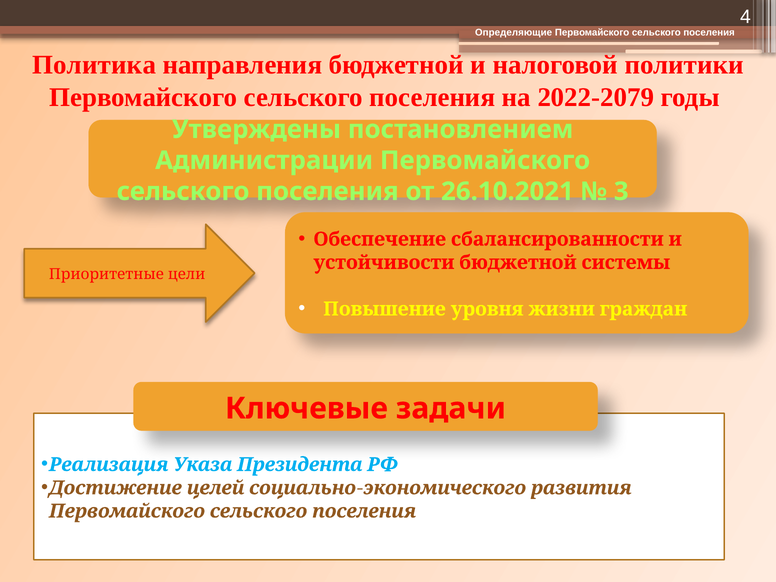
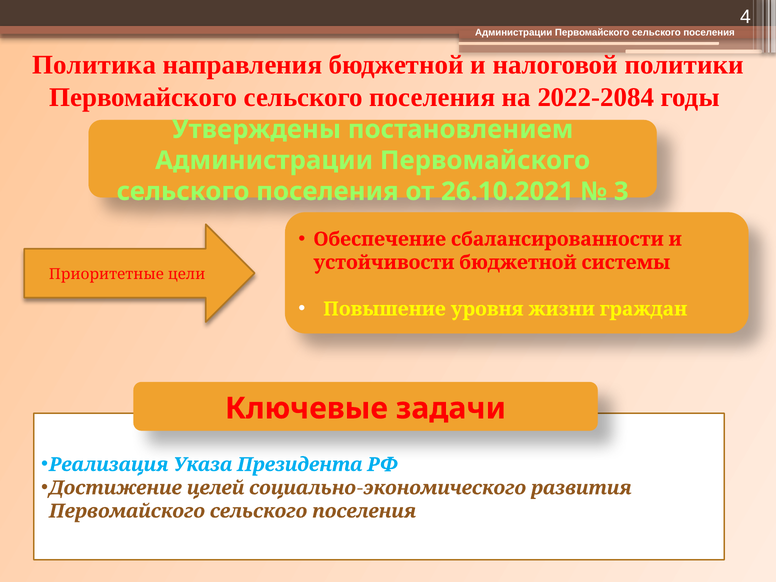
Определяющие: Определяющие -> Администрации (514, 32)
2022-2079: 2022-2079 -> 2022-2084 (596, 97)
